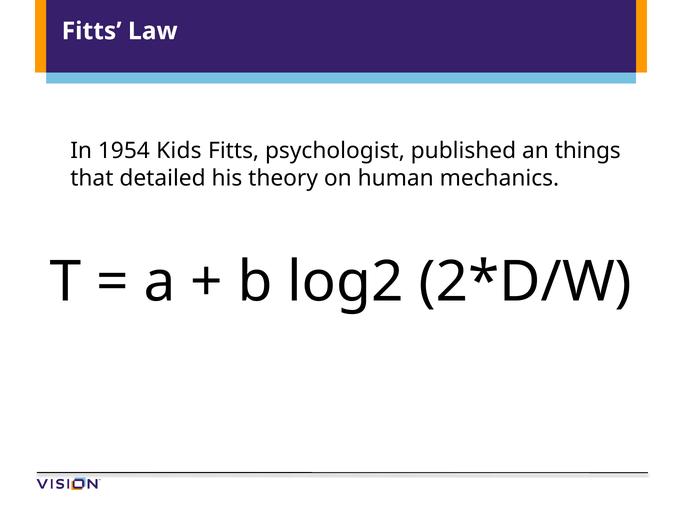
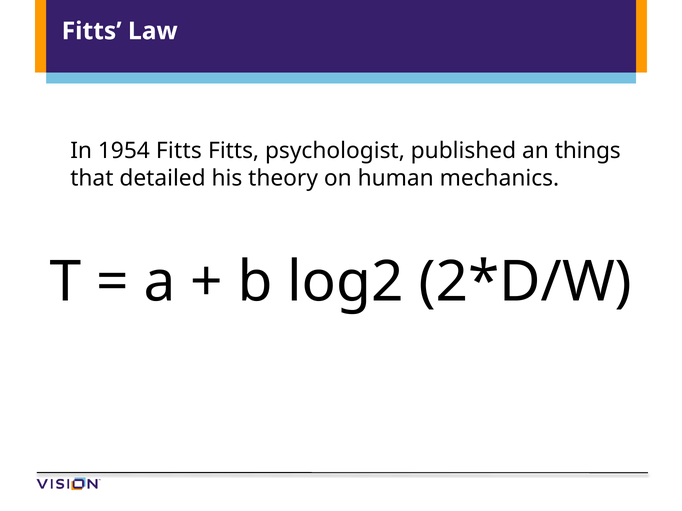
1954 Kids: Kids -> Fitts (179, 151)
